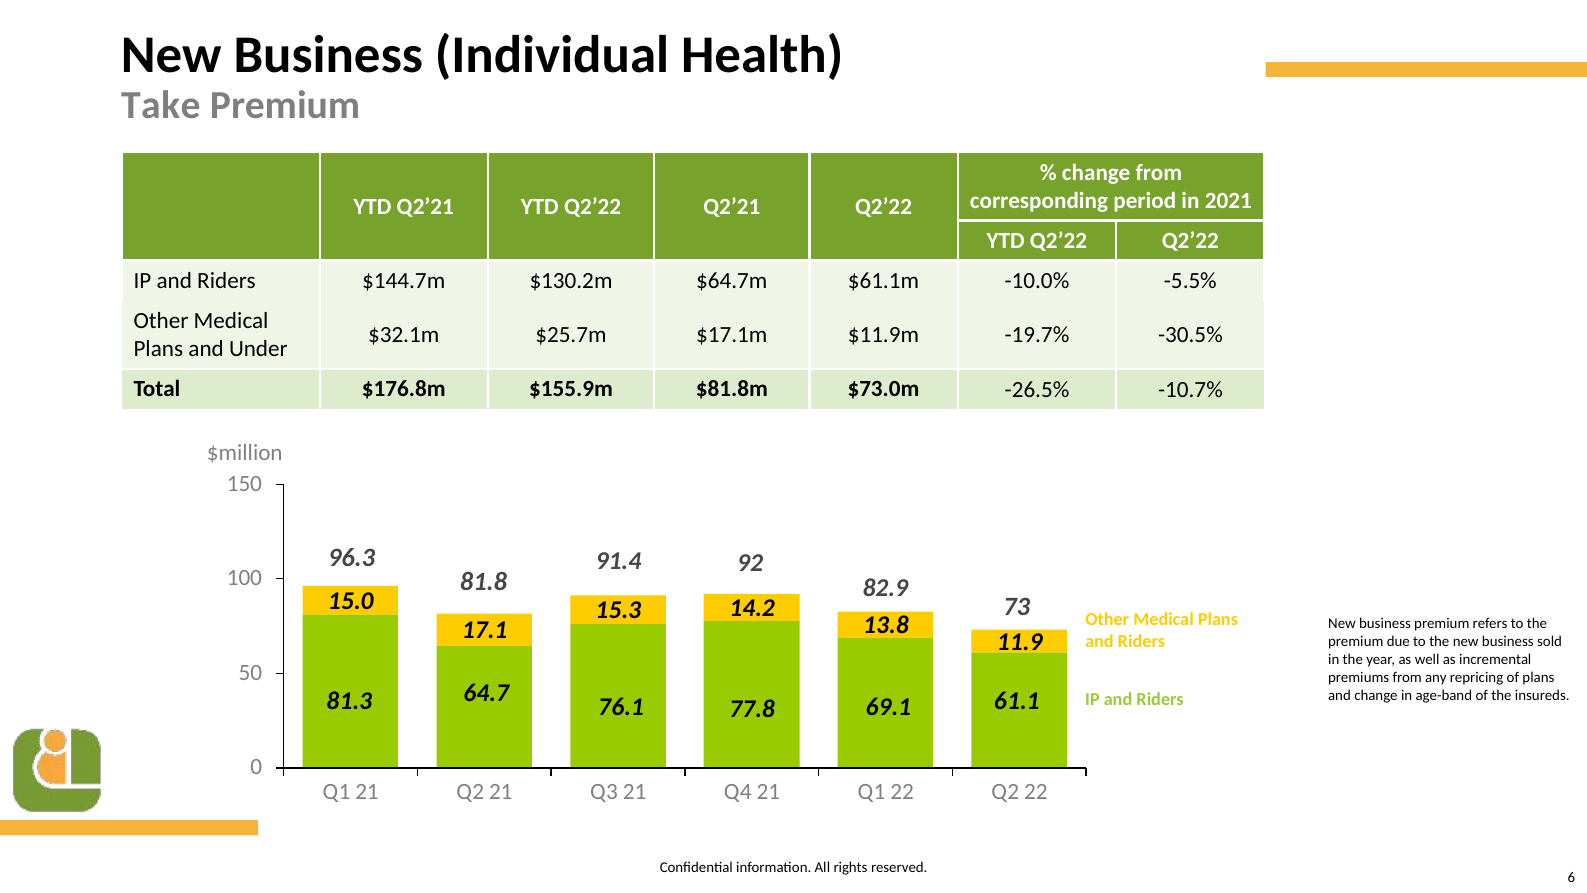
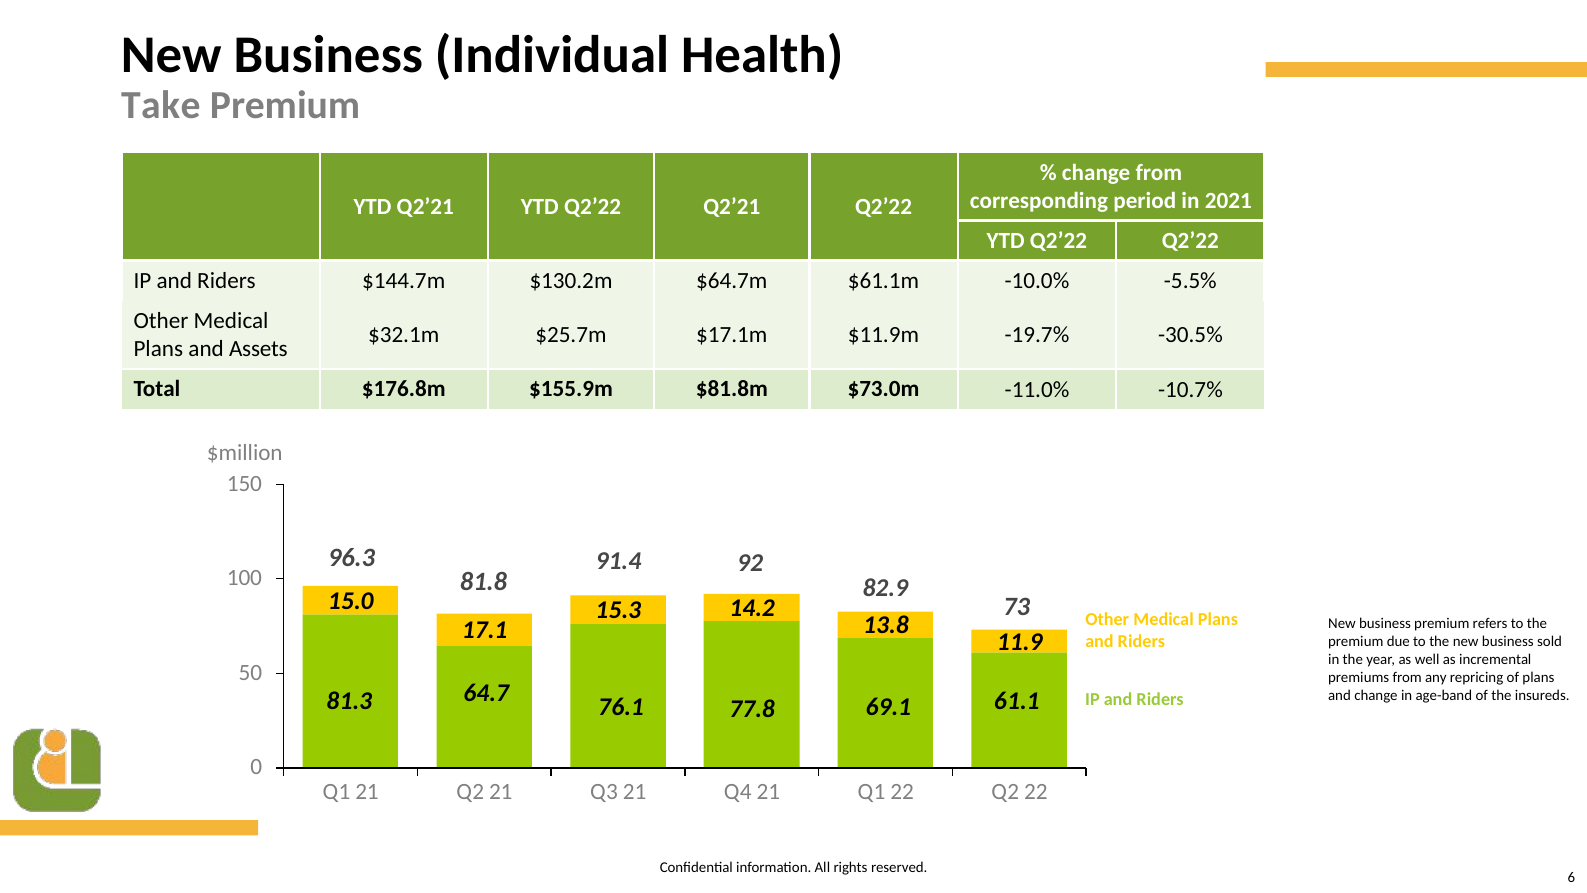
Under: Under -> Assets (258, 349)
-26.5%: -26.5% -> -11.0% (1037, 389)
